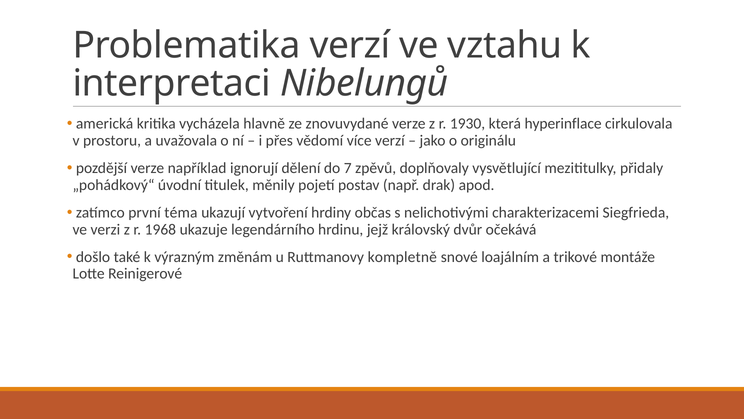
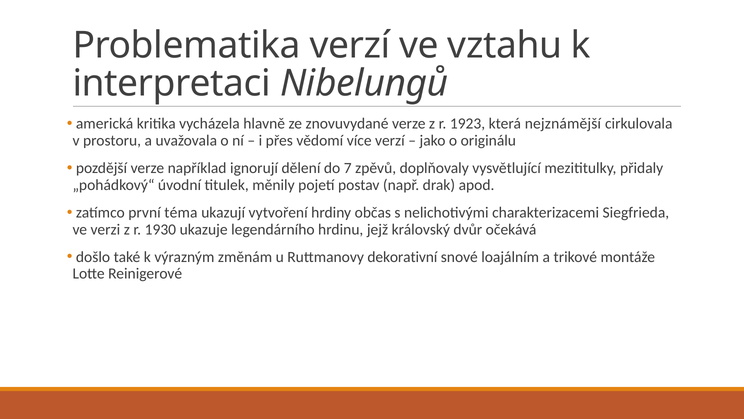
1930: 1930 -> 1923 (468, 124)
hyperinflace: hyperinflace -> nejznámější (563, 124)
1968: 1968 -> 1930 (160, 229)
kompletně: kompletně -> dekorativní (402, 257)
